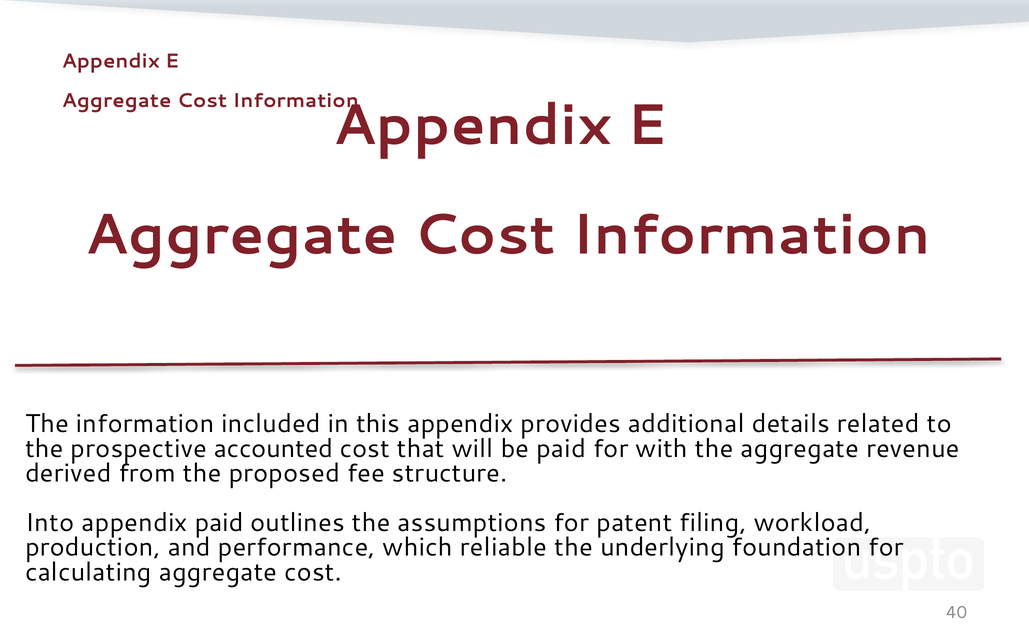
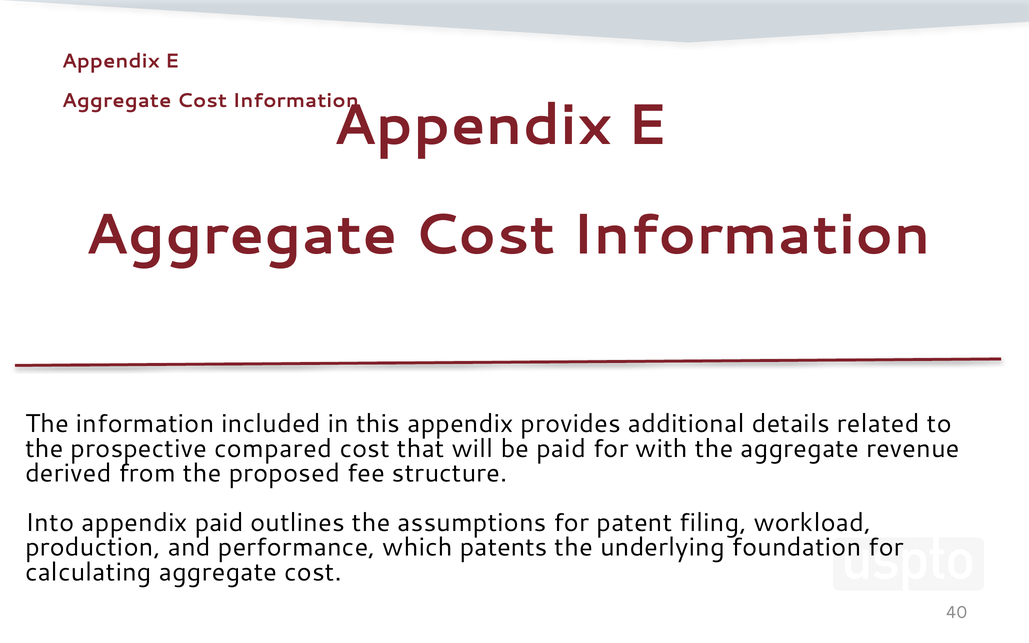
accounted: accounted -> compared (273, 449)
reliable: reliable -> patents (504, 548)
